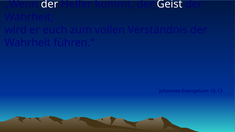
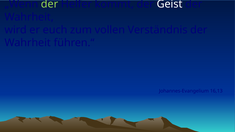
der colour: white -> light green (50, 4)
